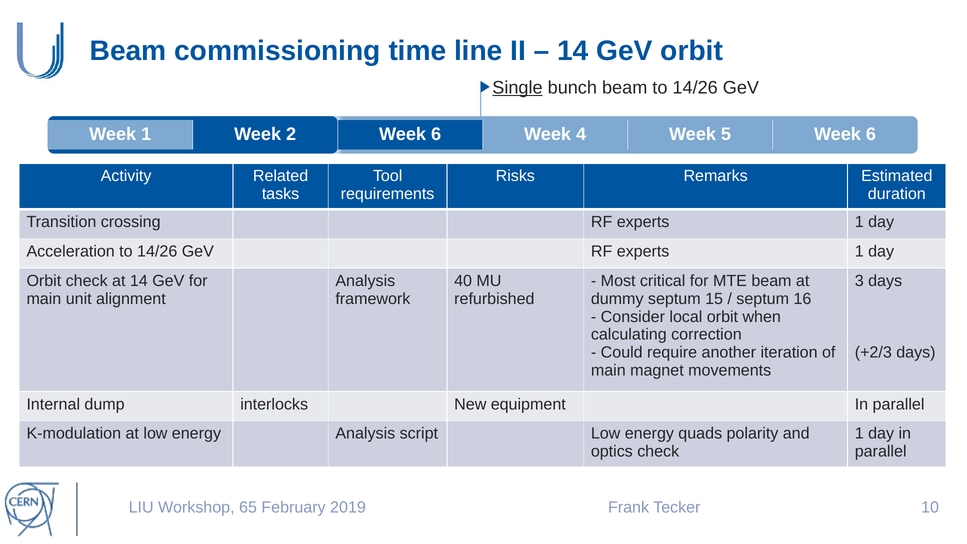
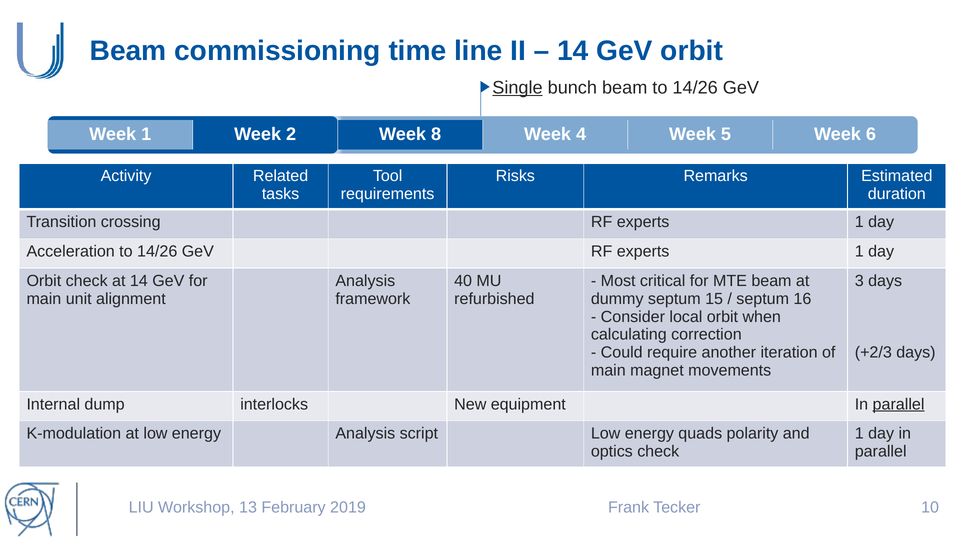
2 Week 6: 6 -> 8 (436, 134)
parallel underline: none -> present (899, 404)
65: 65 -> 13 (248, 507)
